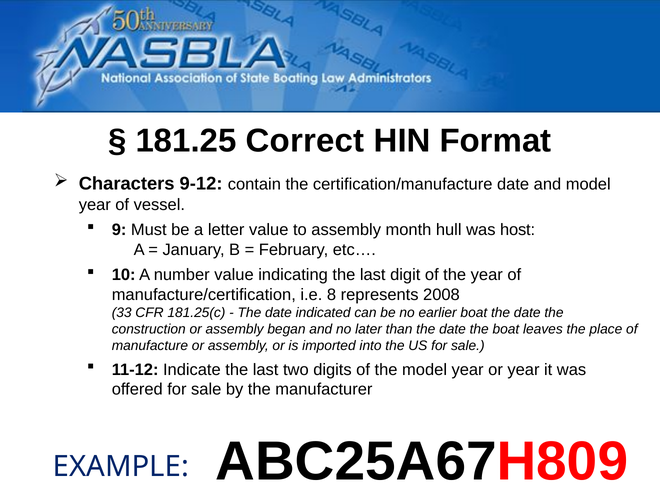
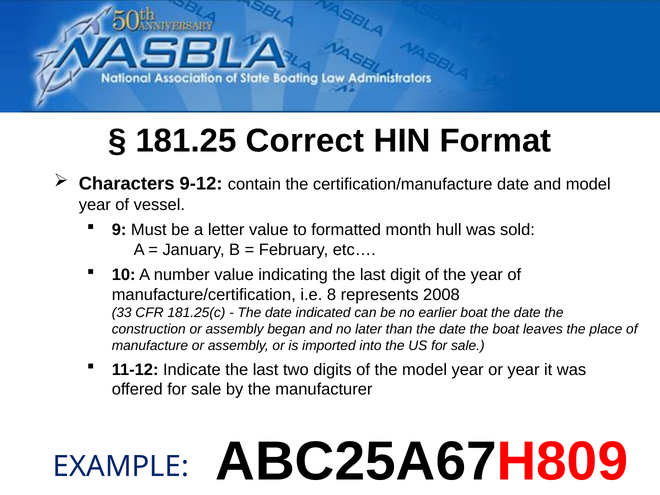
to assembly: assembly -> formatted (346, 230)
host: host -> sold (517, 230)
